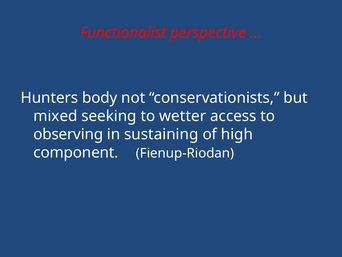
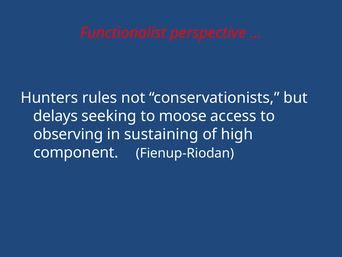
body: body -> rules (100, 98)
mixed: mixed -> delays (55, 116)
wetter: wetter -> moose (183, 116)
